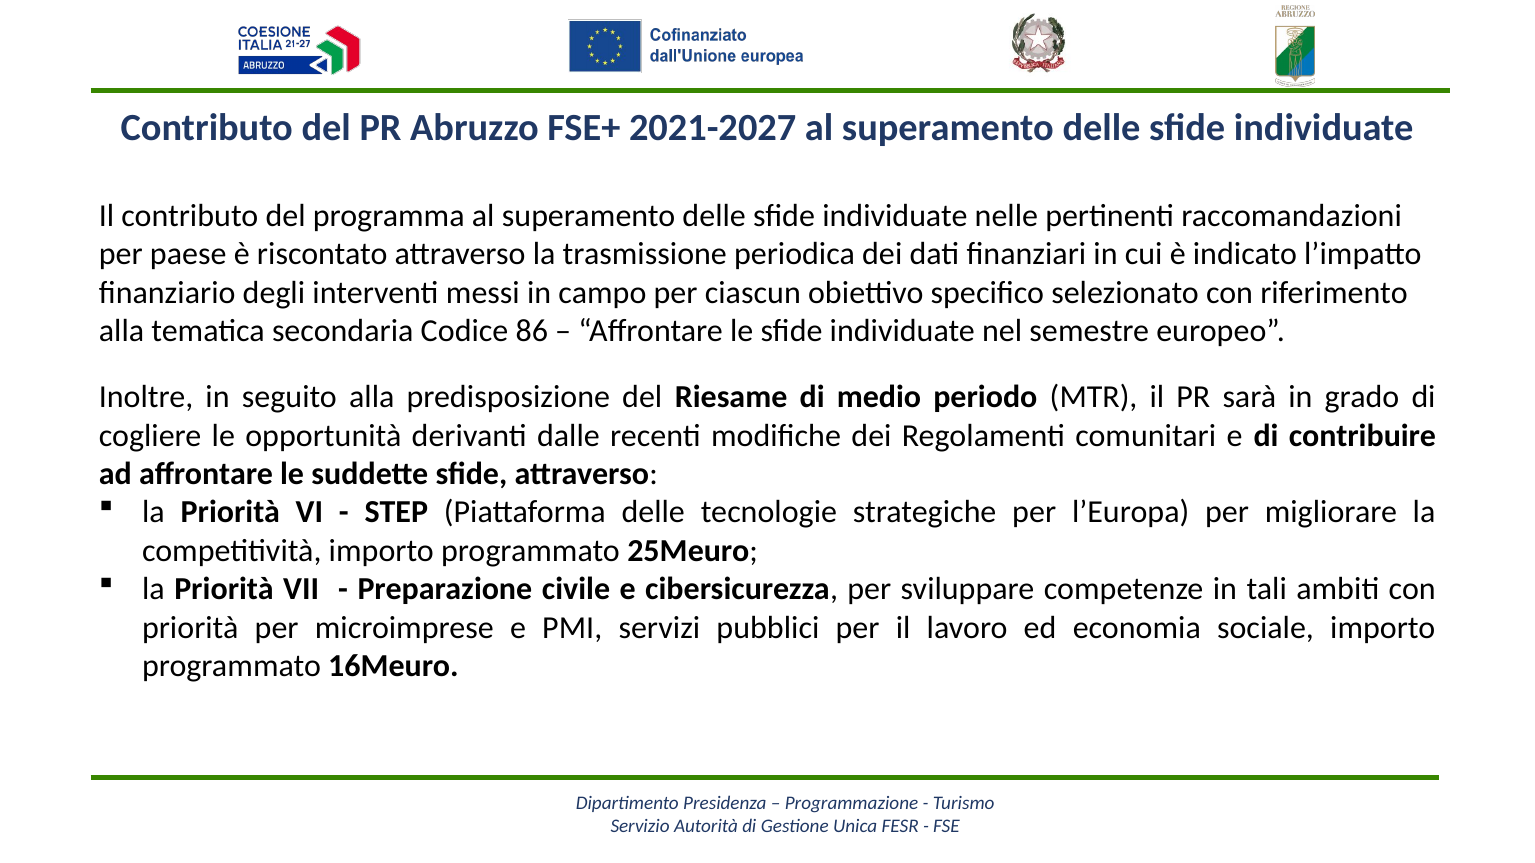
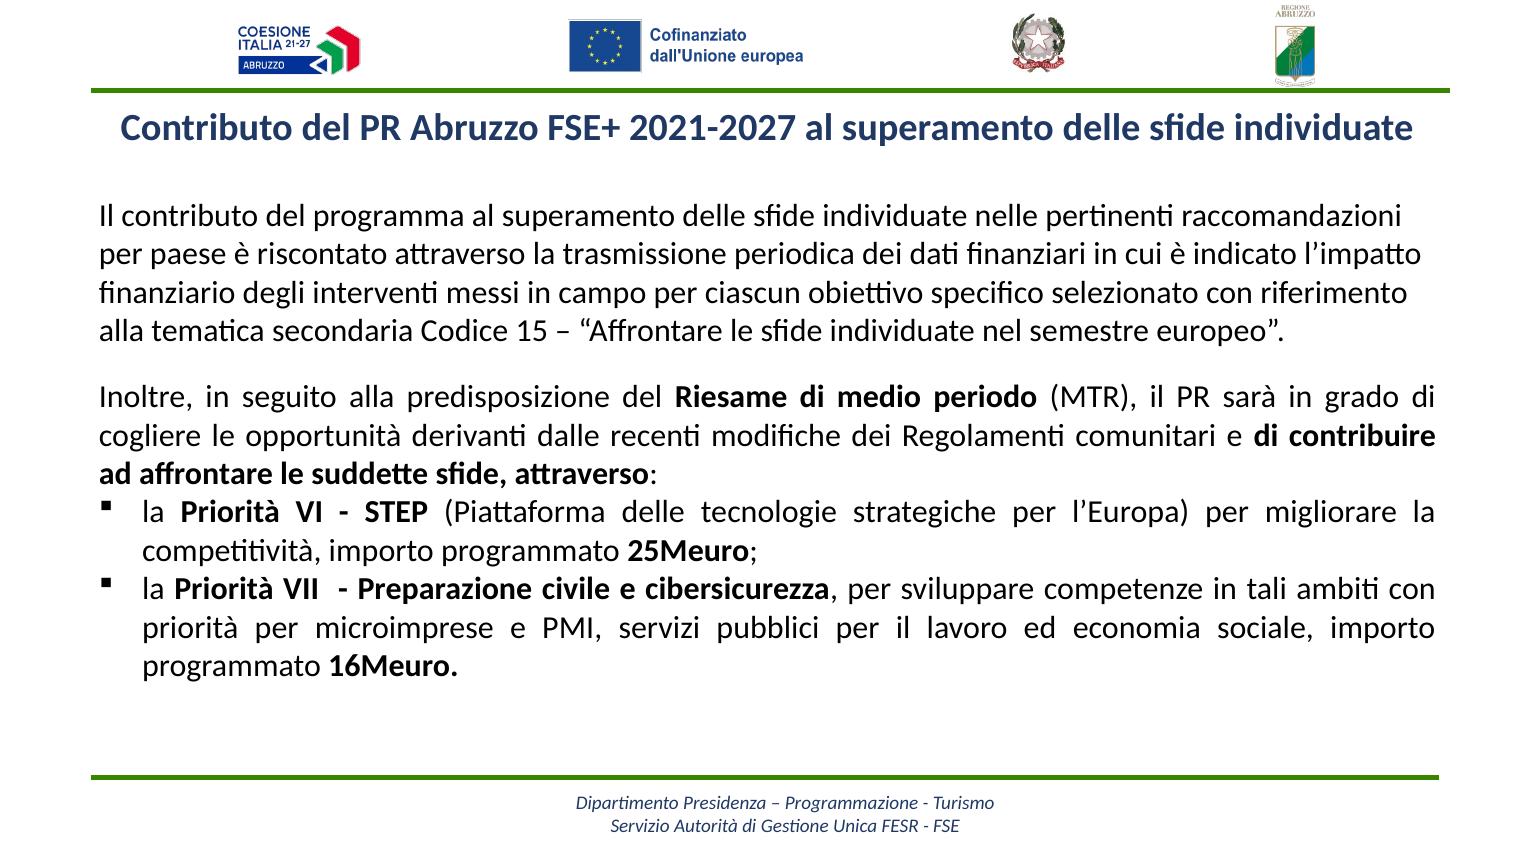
86: 86 -> 15 (532, 331)
